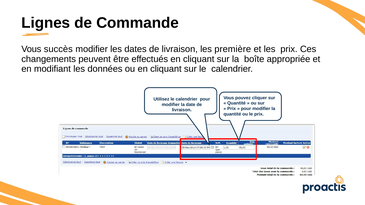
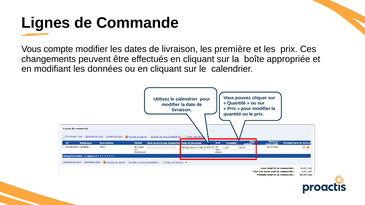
succès: succès -> compte (58, 49)
